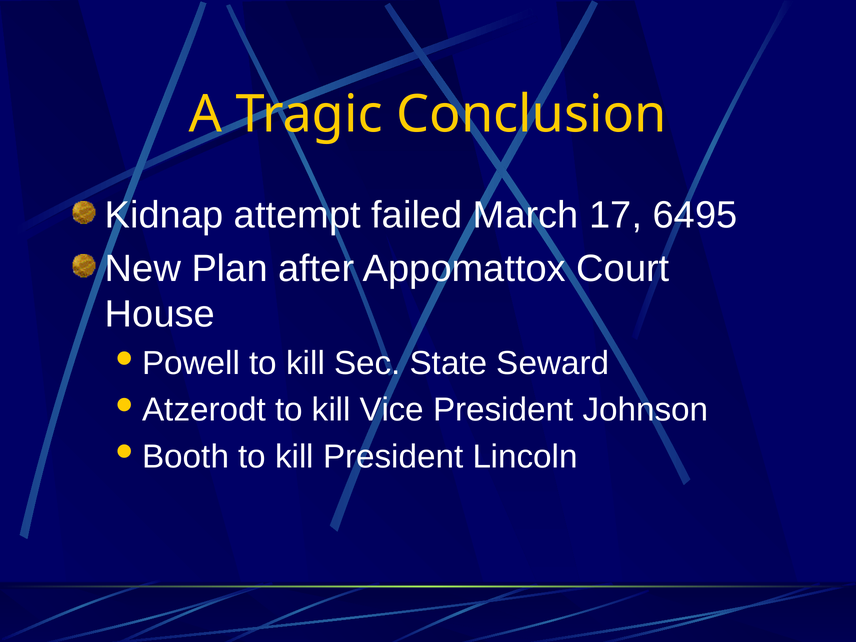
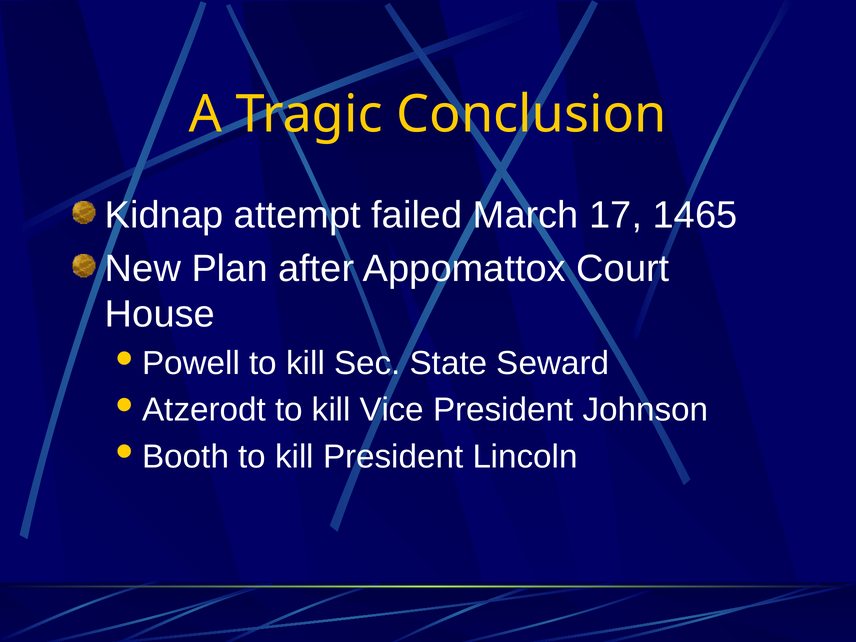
6495: 6495 -> 1465 (695, 215)
